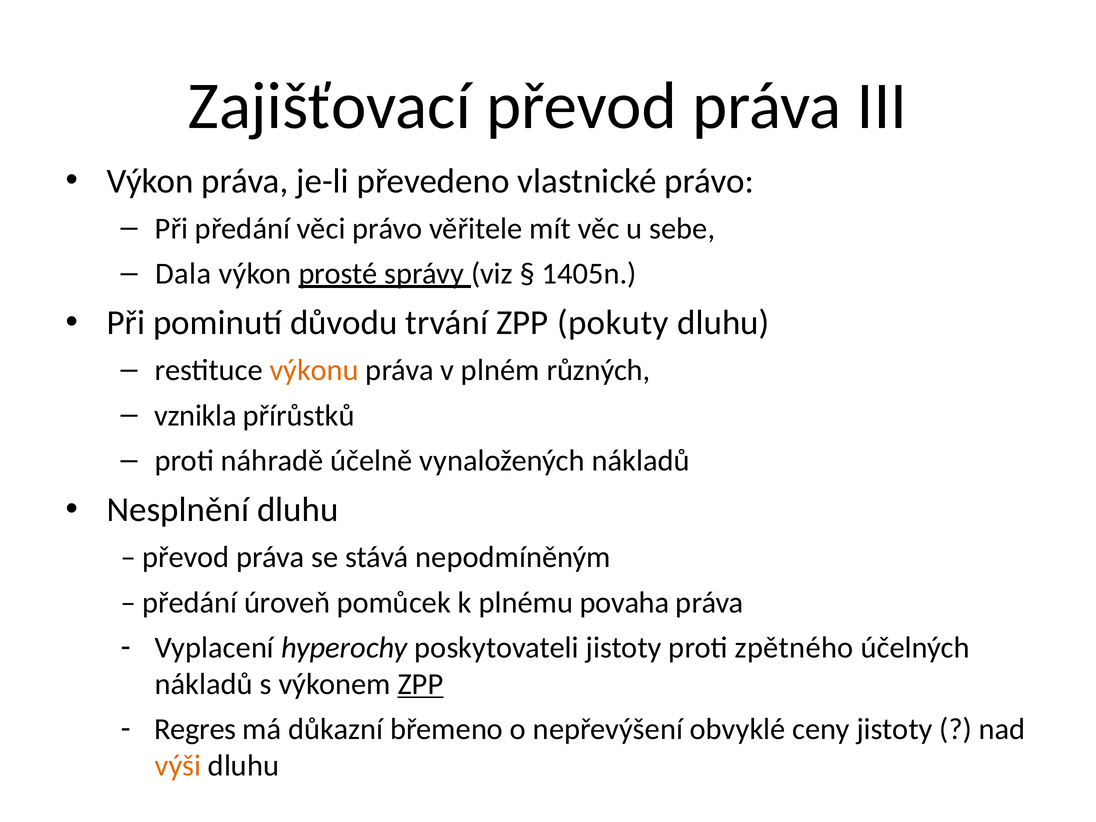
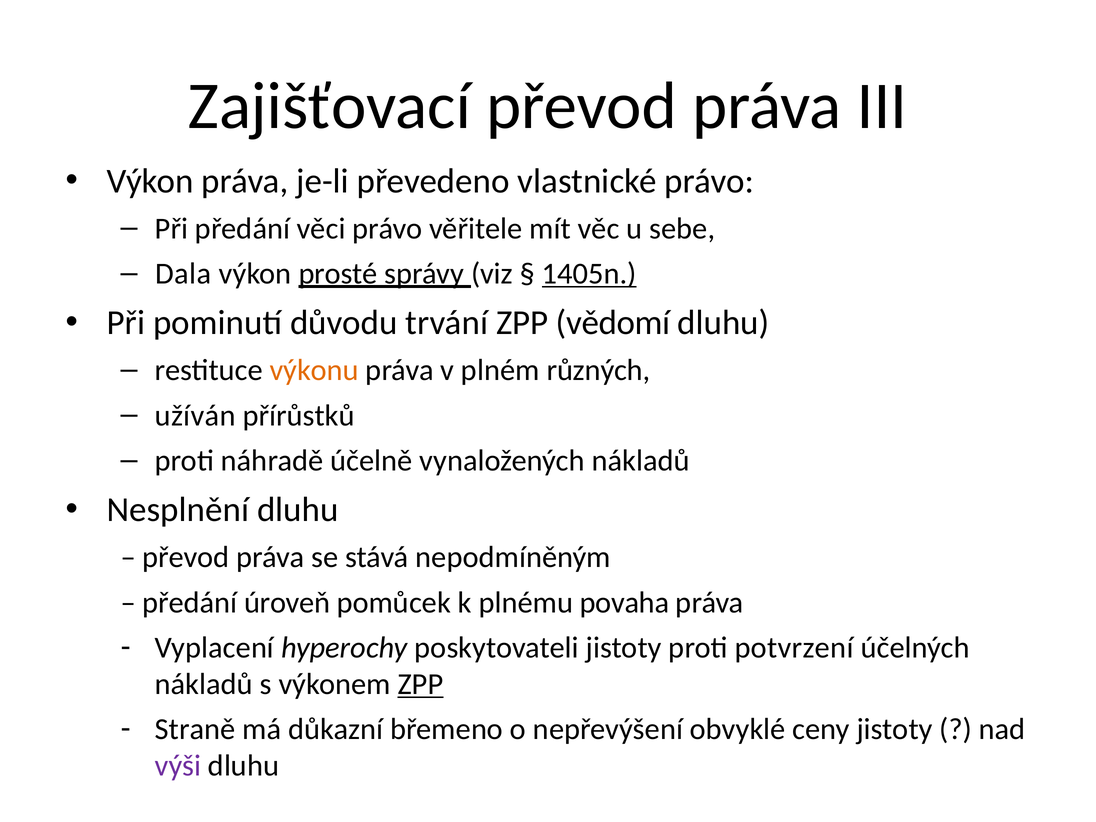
1405n underline: none -> present (589, 274)
pokuty: pokuty -> vědomí (613, 323)
vznikla: vznikla -> užíván (195, 415)
zpětného: zpětného -> potvrzení (794, 648)
Regres: Regres -> Straně (195, 729)
výši colour: orange -> purple (178, 766)
